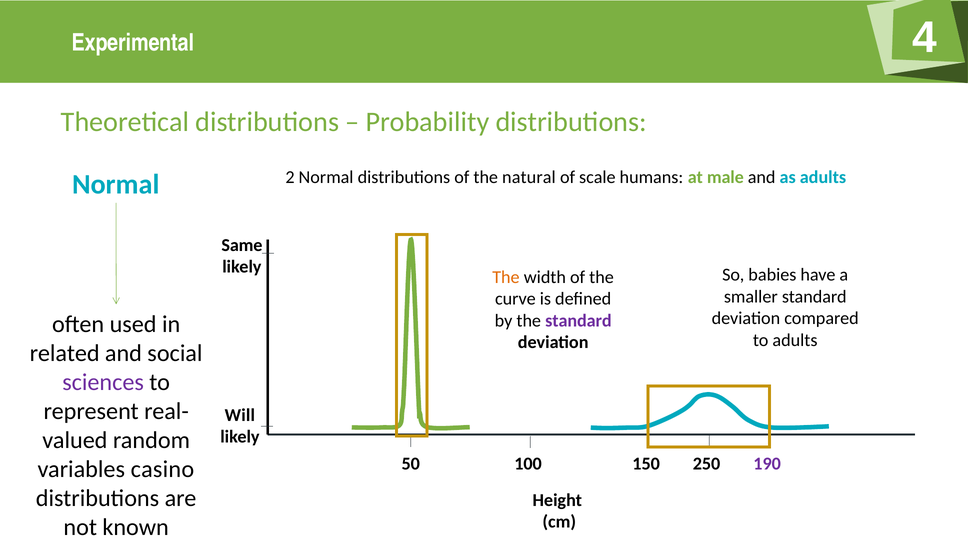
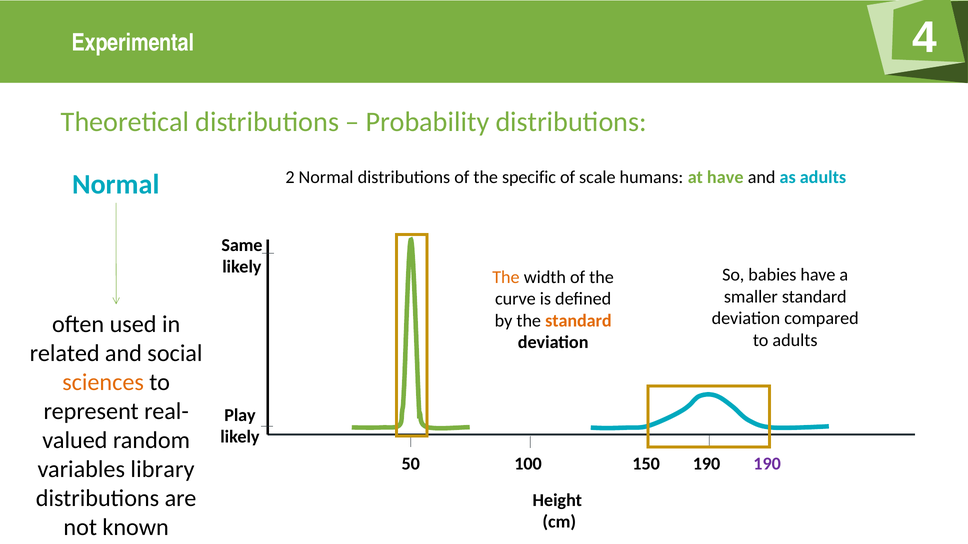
natural: natural -> specific (529, 178)
at male: male -> have (725, 178)
standard colour: purple -> orange (578, 321)
sciences colour: purple -> orange (103, 382)
Will: Will -> Play (240, 416)
50 250: 250 -> 190 (707, 464)
casino: casino -> library (162, 470)
